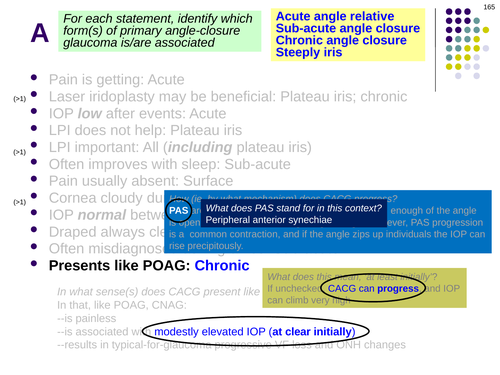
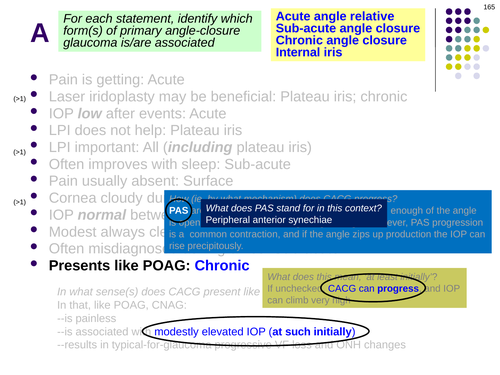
Steeply: Steeply -> Internal (298, 52)
Draped: Draped -> Modest (73, 232)
individuals: individuals -> production (409, 234)
at clear: clear -> such (298, 332)
